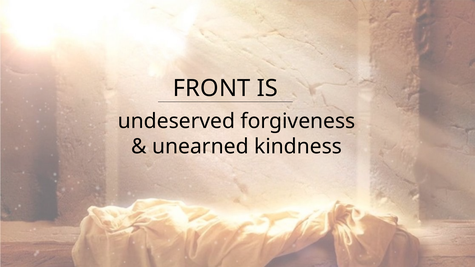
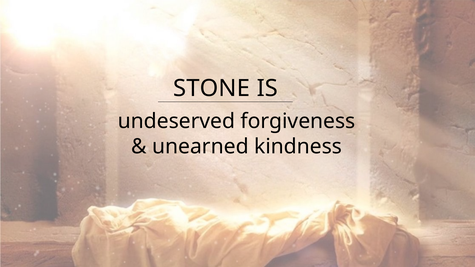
FRONT: FRONT -> STONE (212, 88)
